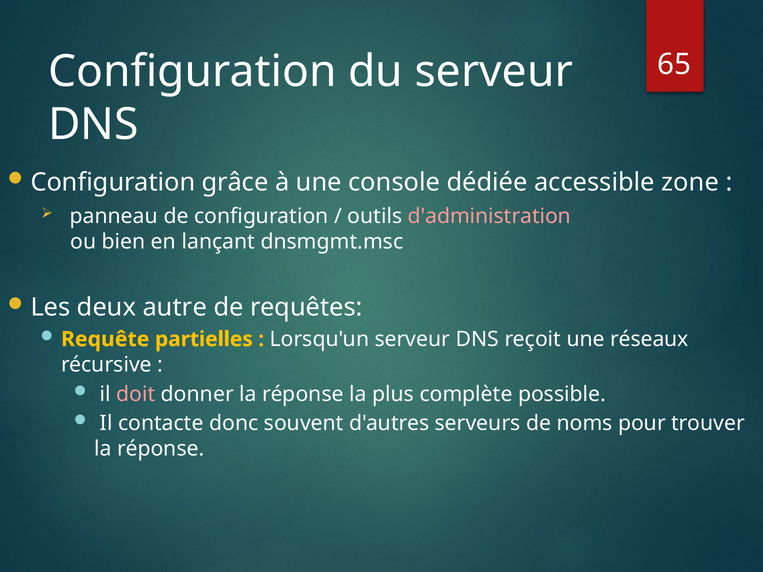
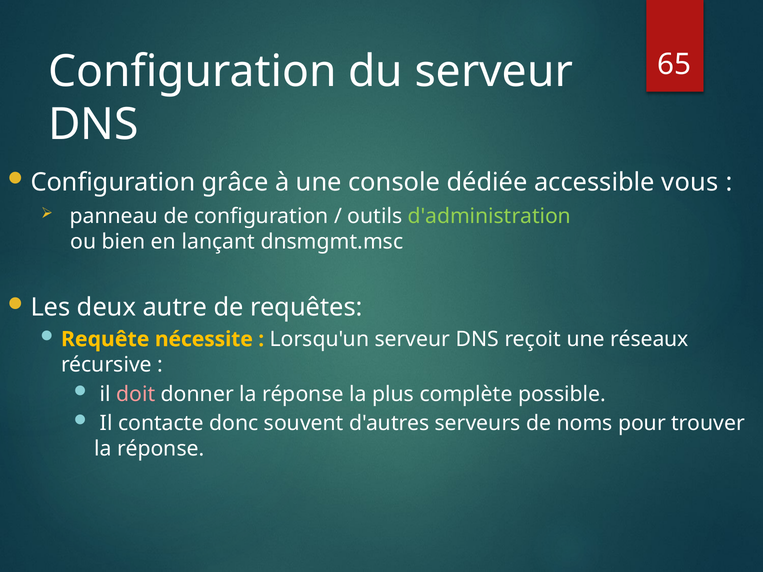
zone: zone -> vous (690, 182)
d'administration colour: pink -> light green (489, 216)
partielles: partielles -> nécessite (204, 339)
